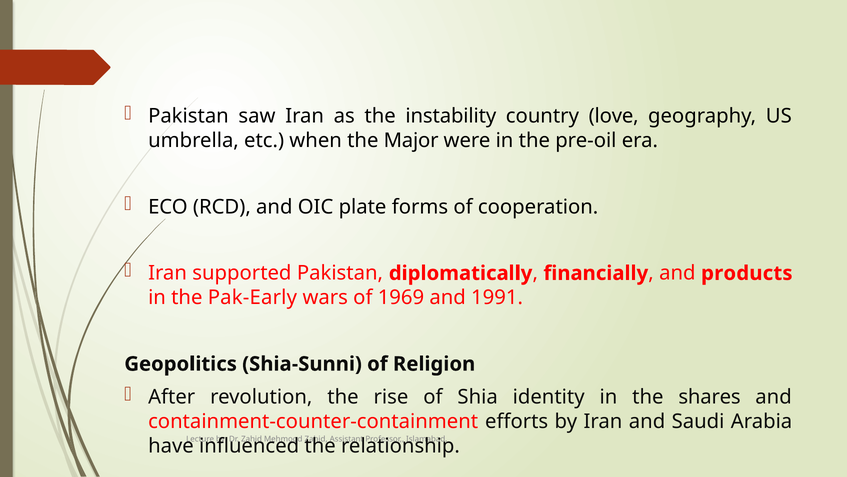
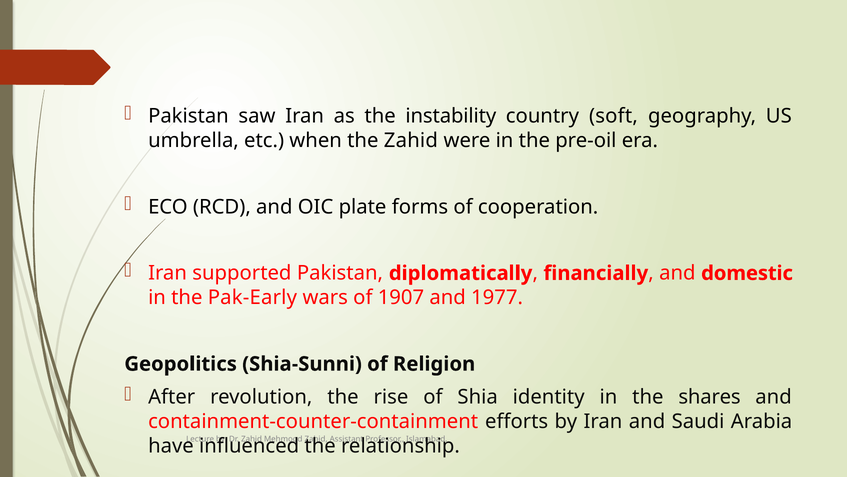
love: love -> soft (613, 116)
the Major: Major -> Zahid (411, 140)
products: products -> domestic (747, 273)
1969: 1969 -> 1907 (401, 297)
1991: 1991 -> 1977 (497, 297)
